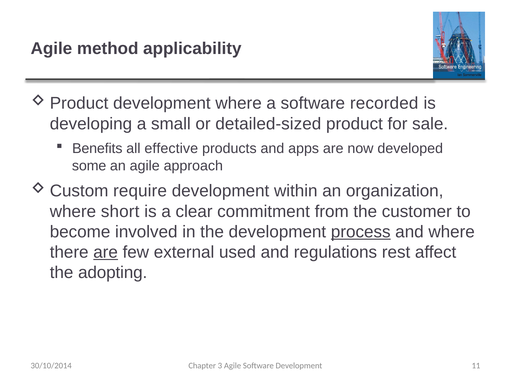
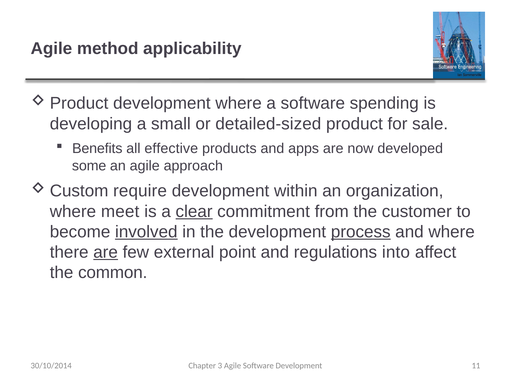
recorded: recorded -> spending (384, 103)
short: short -> meet (120, 212)
clear underline: none -> present (194, 212)
involved underline: none -> present (146, 232)
used: used -> point (237, 252)
rest: rest -> into (396, 252)
adopting: adopting -> common (113, 273)
